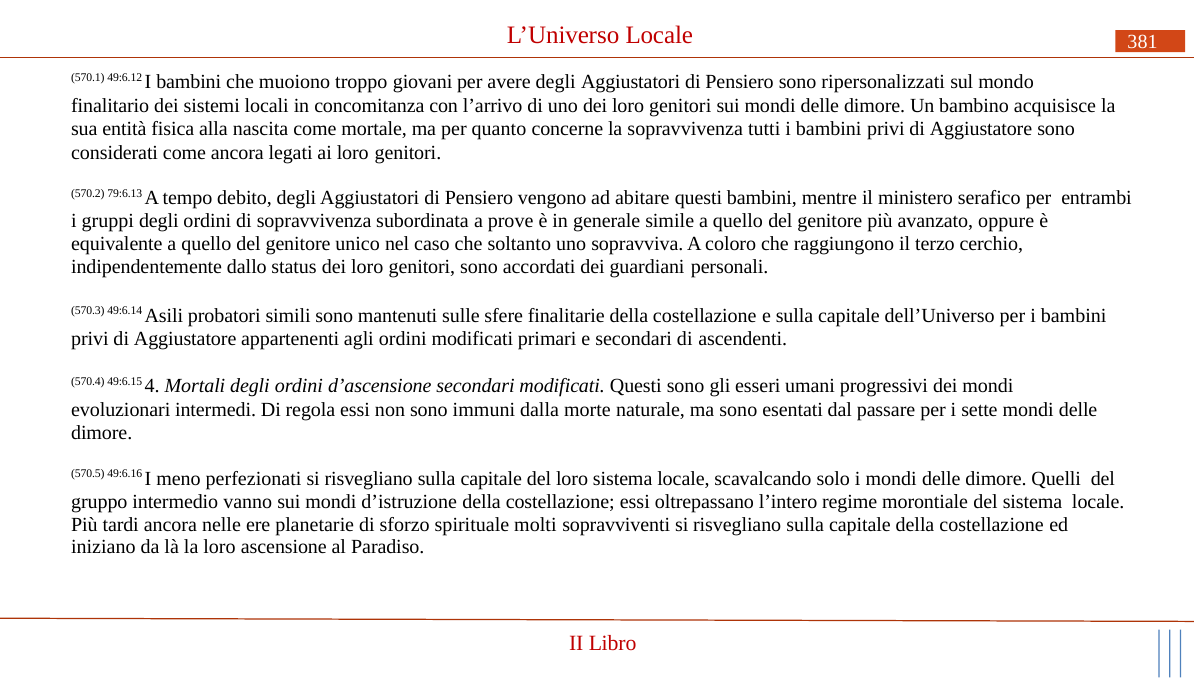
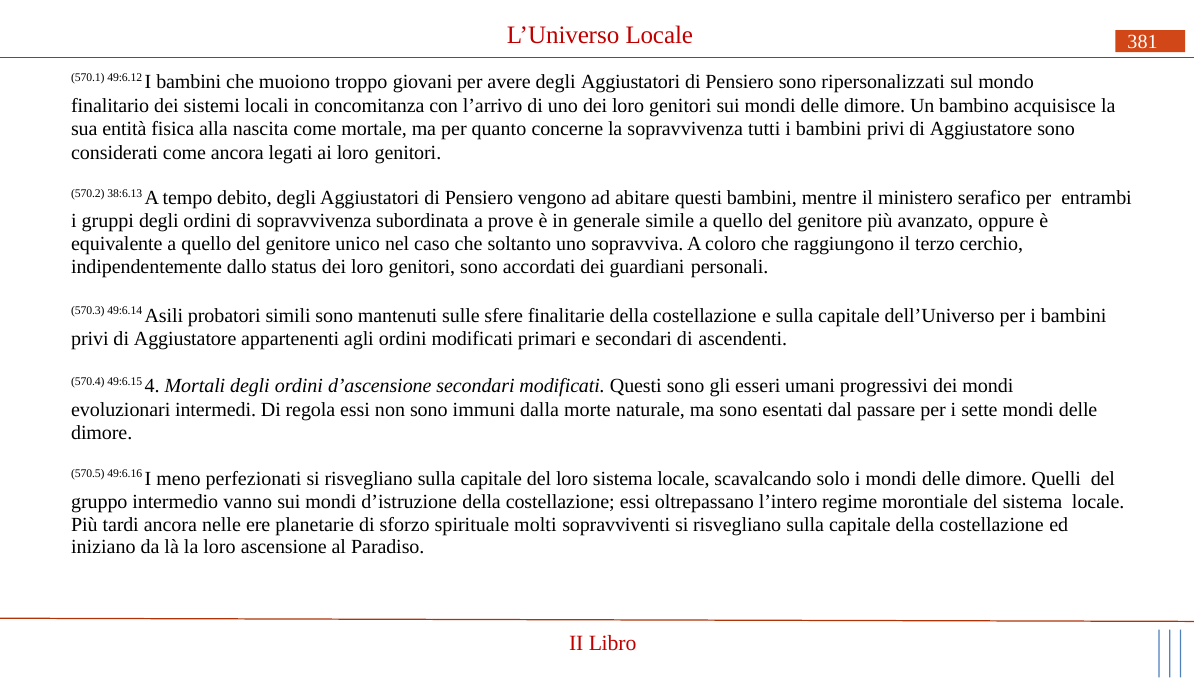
79:6.13: 79:6.13 -> 38:6.13 (125, 194)
